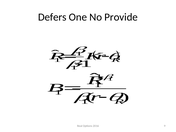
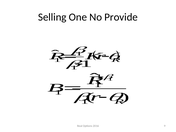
Defers: Defers -> Selling (52, 17)
